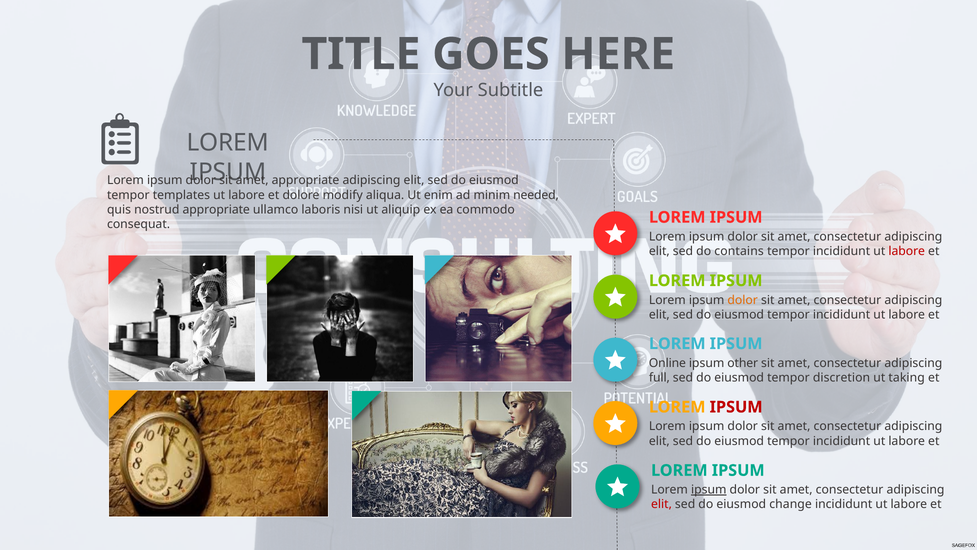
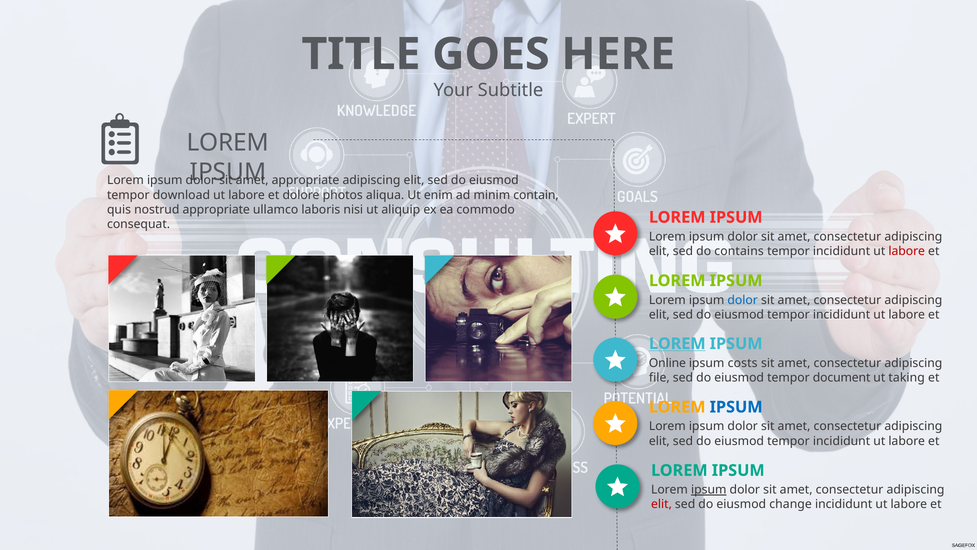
templates: templates -> download (181, 195)
modify: modify -> photos (343, 195)
needed: needed -> contain (536, 195)
dolor colour: orange -> blue (743, 300)
LOREM underline: none -> present (677, 343)
other: other -> costs (743, 363)
full: full -> file (659, 377)
discretion: discretion -> document (842, 377)
IPSUM colour: red -> blue (736, 407)
